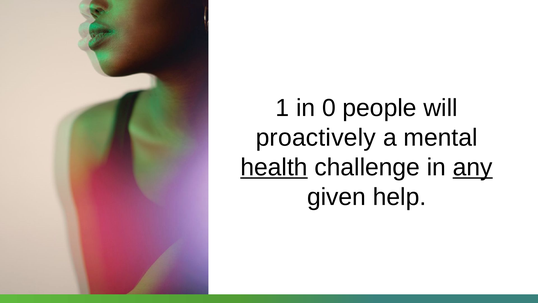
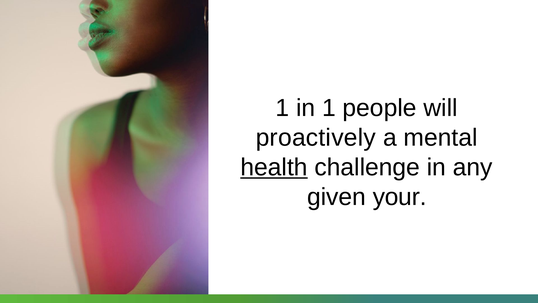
in 0: 0 -> 1 (329, 108)
any underline: present -> none (473, 167)
help: help -> your (400, 197)
